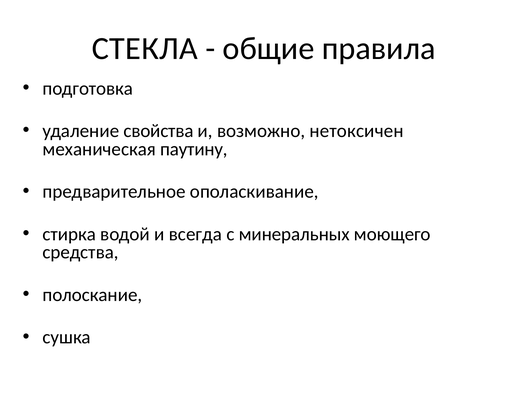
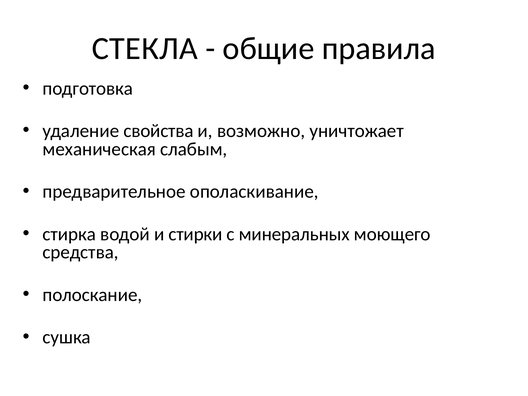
нетоксичен: нетоксичен -> уничтожает (357, 131)
паутину: паутину -> слабым (194, 149)
всегда: всегда -> стирки (196, 234)
